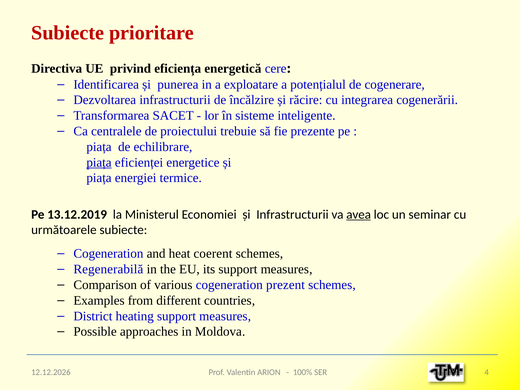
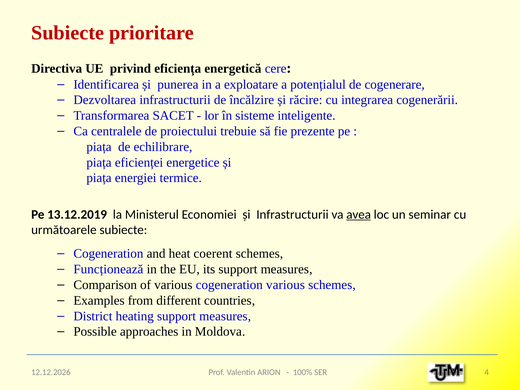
piața underline: present -> none (99, 162)
Regenerabilă: Regenerabilă -> Funcționează (108, 269)
cogeneration prezent: prezent -> various (285, 285)
